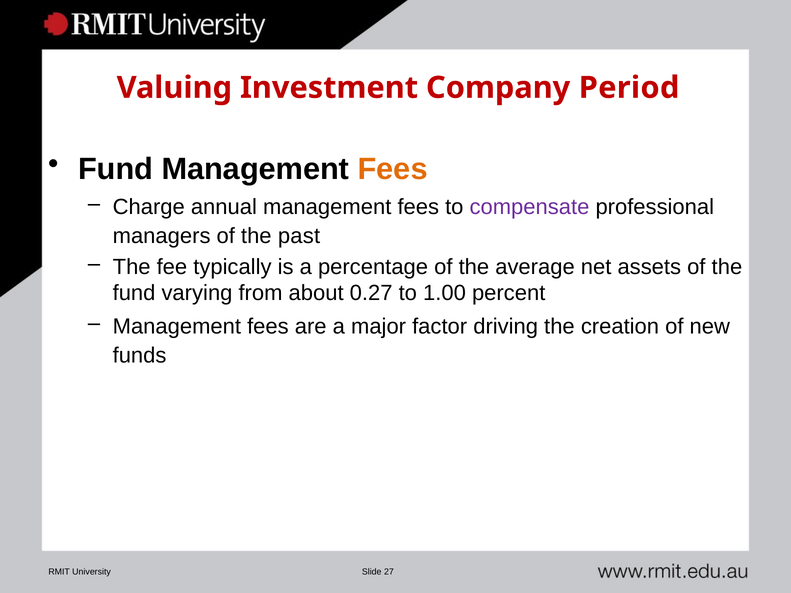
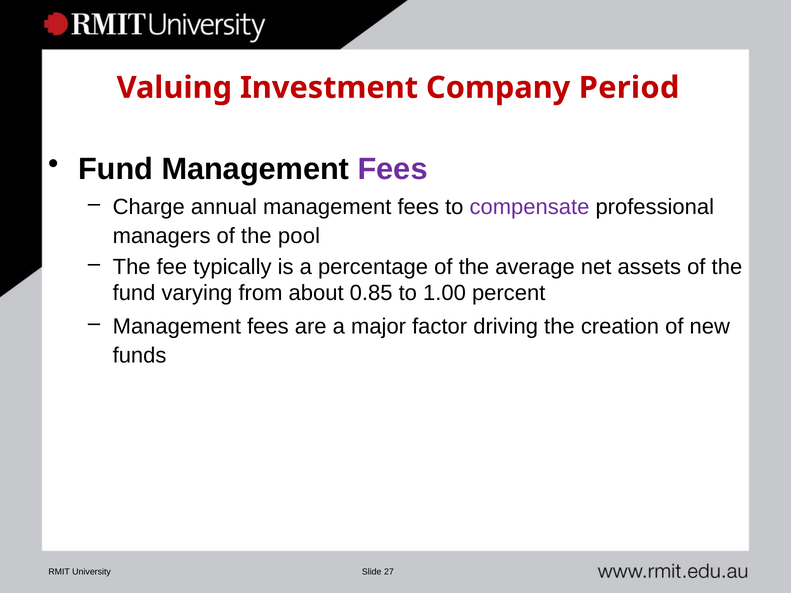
Fees colour: orange -> purple (393, 169)
past: past -> pool (299, 236)
0.27: 0.27 -> 0.85 (371, 293)
